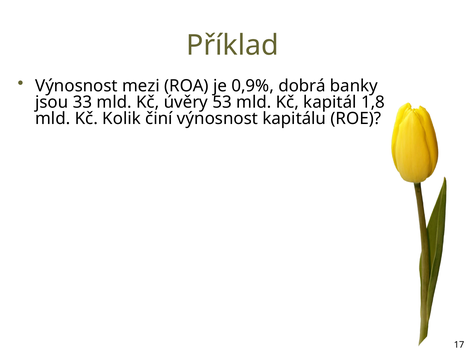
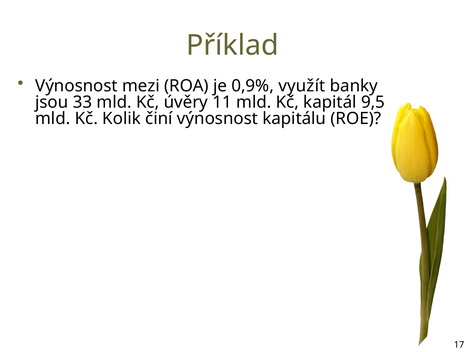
dobrá: dobrá -> využít (302, 86)
53: 53 -> 11 (222, 102)
1,8: 1,8 -> 9,5 (373, 102)
